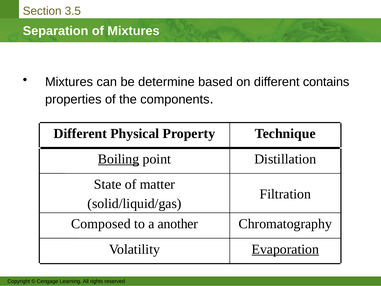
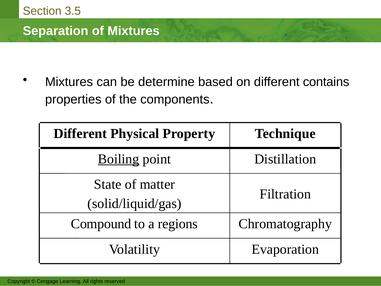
Composed: Composed -> Compound (101, 224)
another: another -> regions (178, 224)
Evaporation underline: present -> none (285, 249)
